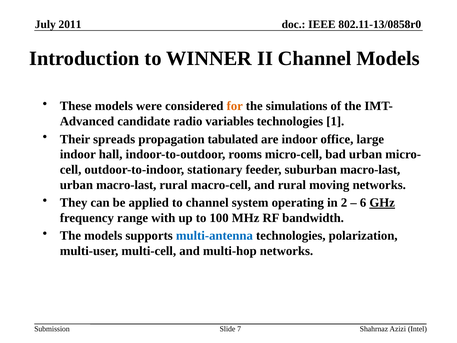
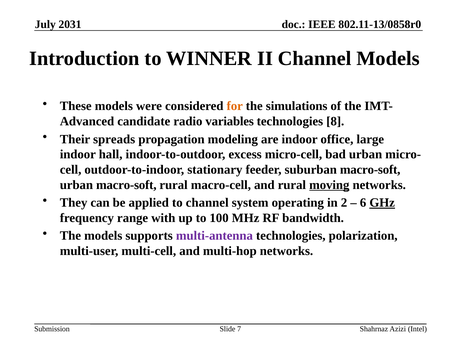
2011: 2011 -> 2031 (70, 24)
1: 1 -> 8 (335, 121)
tabulated: tabulated -> modeling (233, 139)
rooms: rooms -> excess (245, 154)
suburban macro-last: macro-last -> macro-soft (370, 170)
urban macro-last: macro-last -> macro-soft (126, 185)
moving underline: none -> present (329, 185)
multi-antenna colour: blue -> purple (214, 236)
